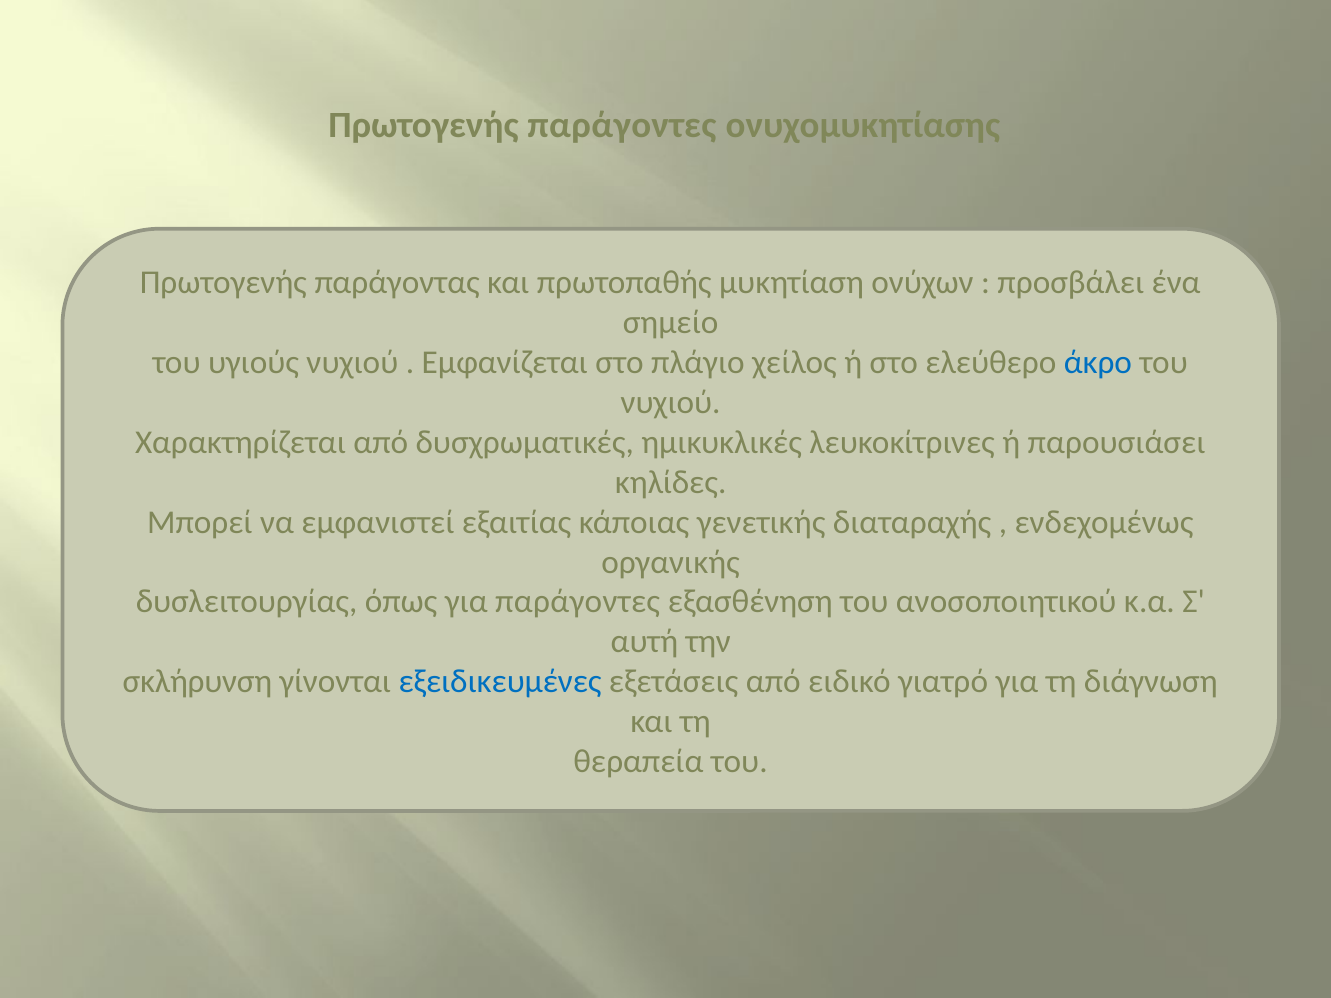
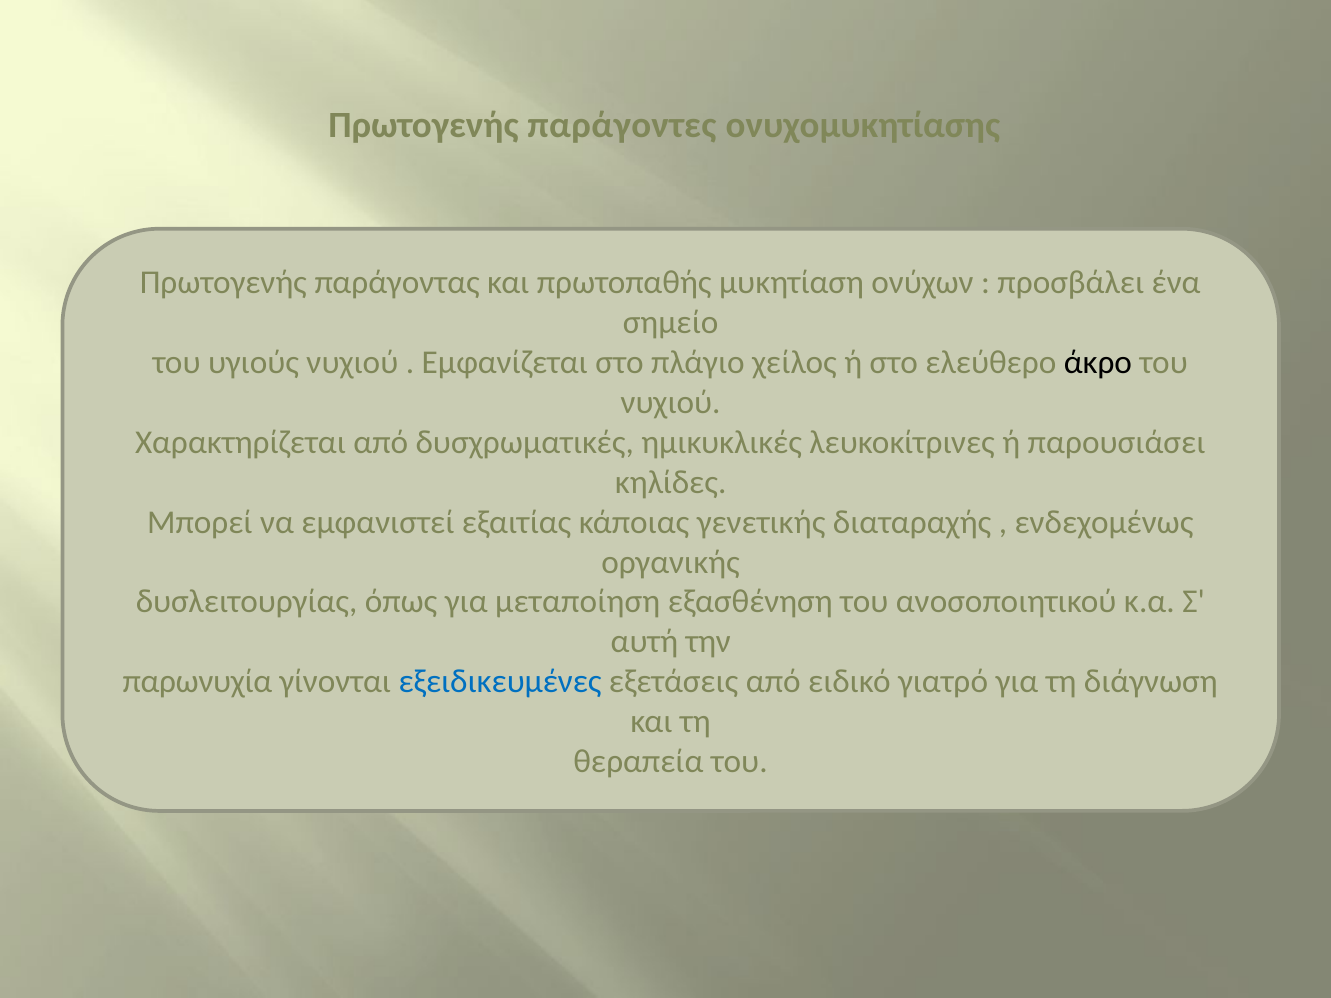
άκρο colour: blue -> black (1098, 363)
για παράγοντες: παράγοντες -> μεταποίηση (578, 602)
σκλήρυνση: σκλήρυνση -> παρωνυχία (197, 682)
